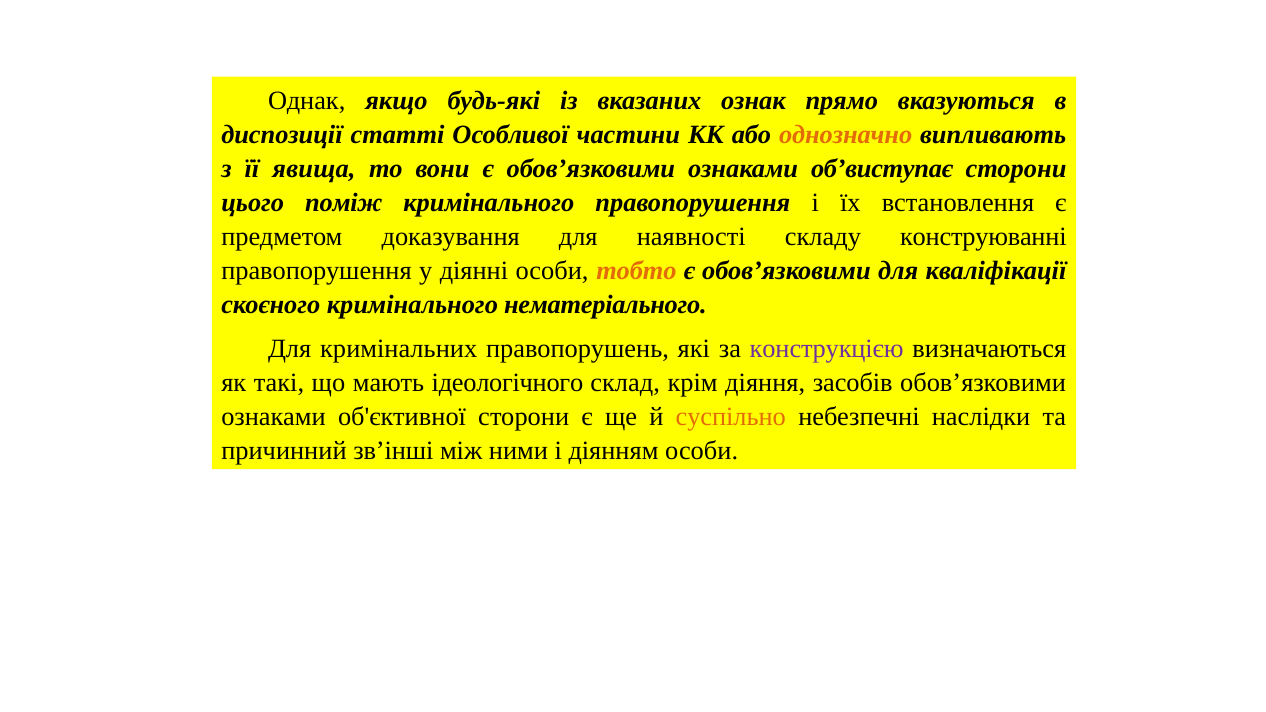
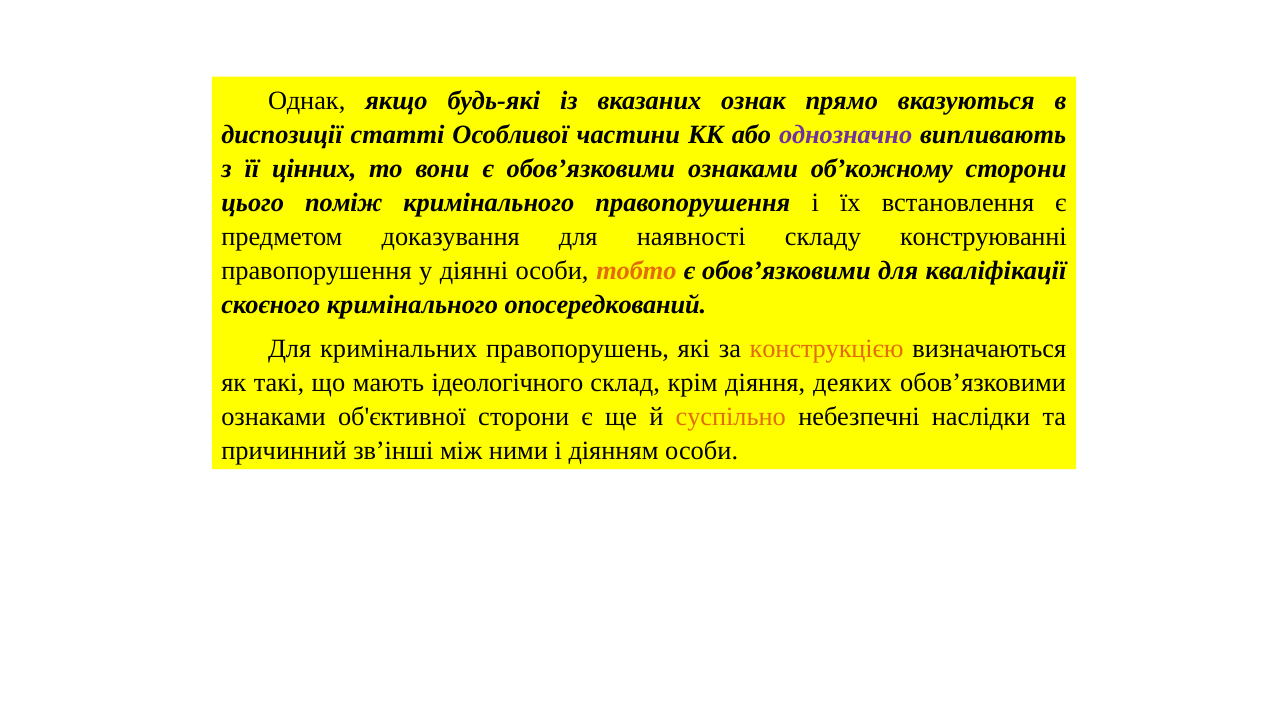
однозначно colour: orange -> purple (846, 135)
явища: явища -> цінних (314, 169)
об’виступає: об’виступає -> об’кожному (882, 169)
нематеріального: нематеріального -> опосередкований (605, 304)
конструкцією colour: purple -> orange (827, 349)
засобів: засобів -> деяких (853, 383)
